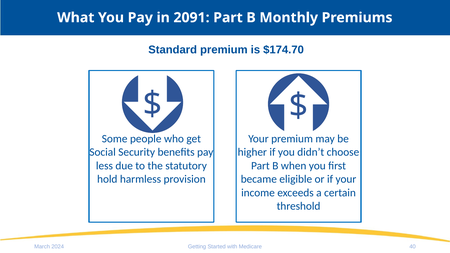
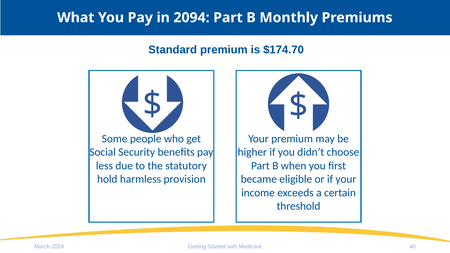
2091: 2091 -> 2094 (192, 18)
